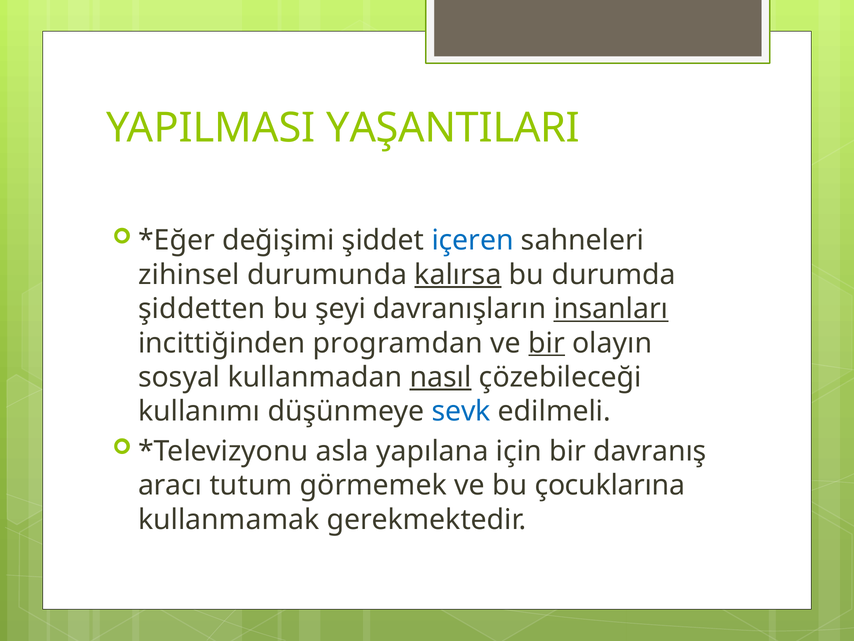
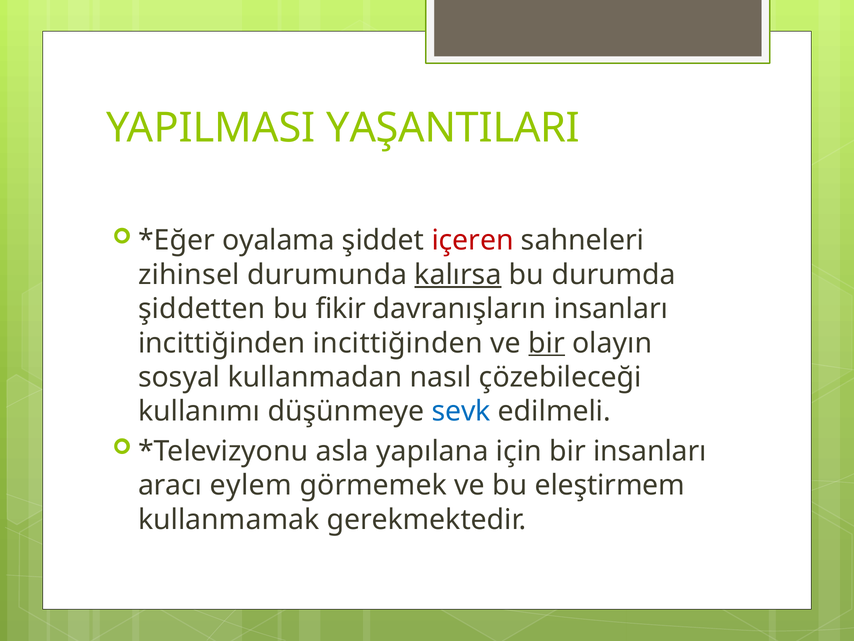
değişimi: değişimi -> oyalama (278, 240)
içeren colour: blue -> red (473, 240)
şeyi: şeyi -> fikir (341, 309)
insanları underline: present -> none (611, 309)
incittiğinden programdan: programdan -> incittiğinden (398, 343)
nasıl underline: present -> none (441, 377)
bir davranış: davranış -> insanları (650, 451)
tutum: tutum -> eylem (251, 485)
çocuklarına: çocuklarına -> eleştirmem (610, 485)
